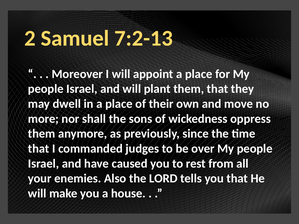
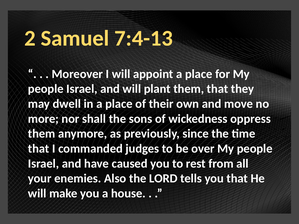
7:2-13: 7:2-13 -> 7:4-13 (144, 38)
